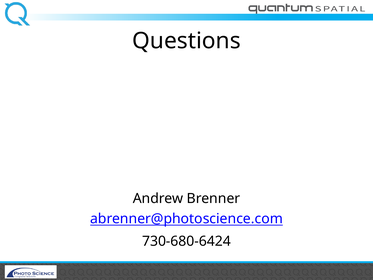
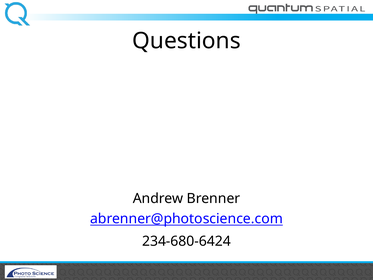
730-680-6424: 730-680-6424 -> 234-680-6424 (186, 241)
